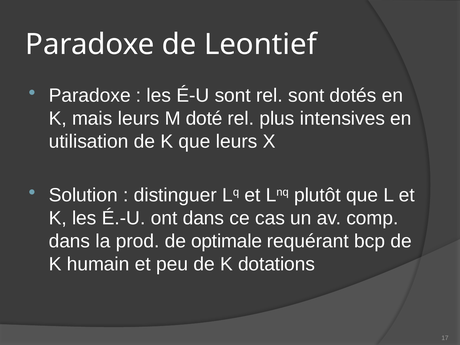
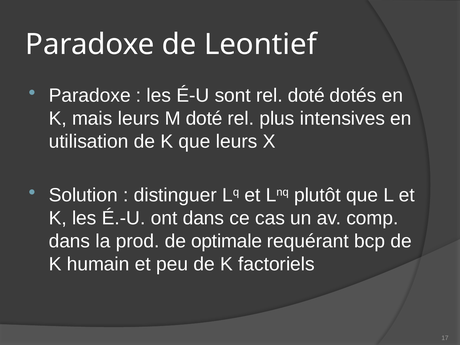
rel sont: sont -> doté (306, 96)
dotations: dotations -> factoriels (276, 264)
